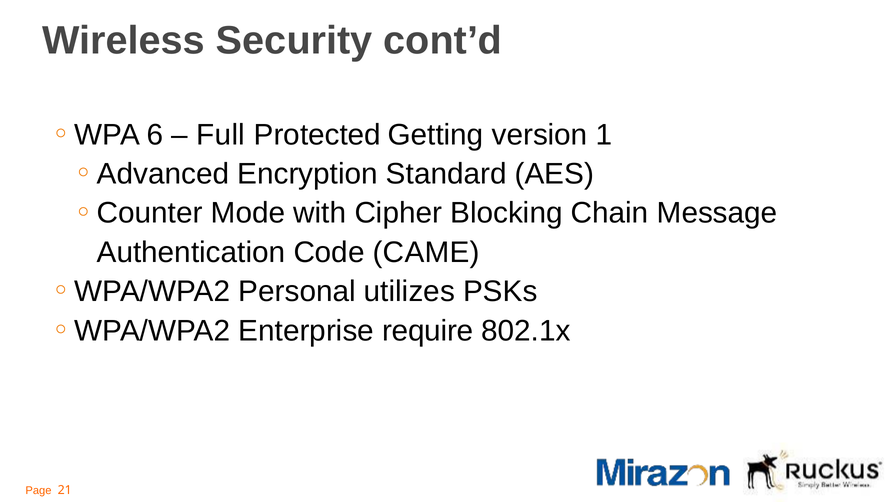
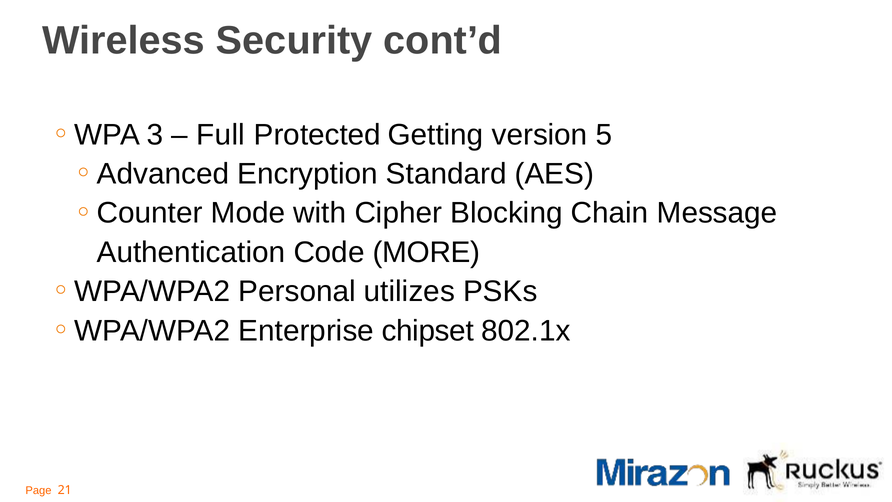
6: 6 -> 3 (155, 135)
1: 1 -> 5 (604, 135)
CAME: CAME -> MORE (427, 252)
require: require -> chipset (428, 331)
